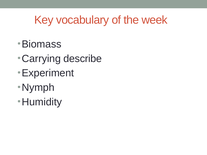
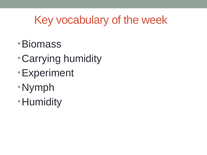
Carrying describe: describe -> humidity (83, 59)
